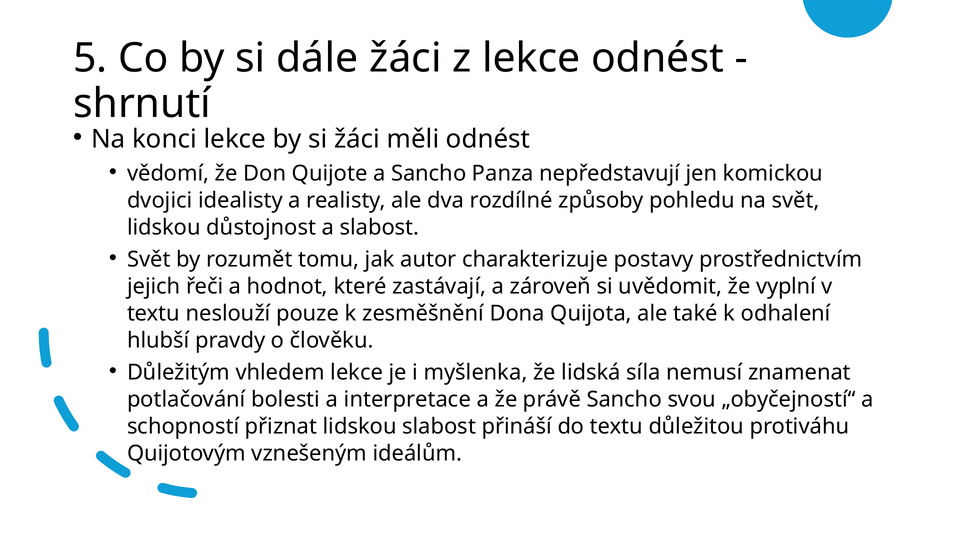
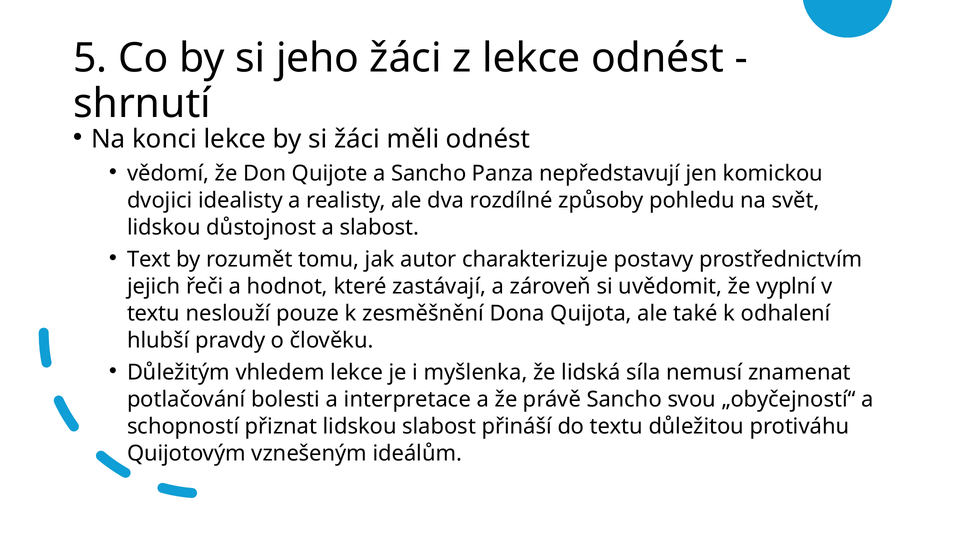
dále: dále -> jeho (317, 58)
Svět: Svět -> Text (149, 259)
